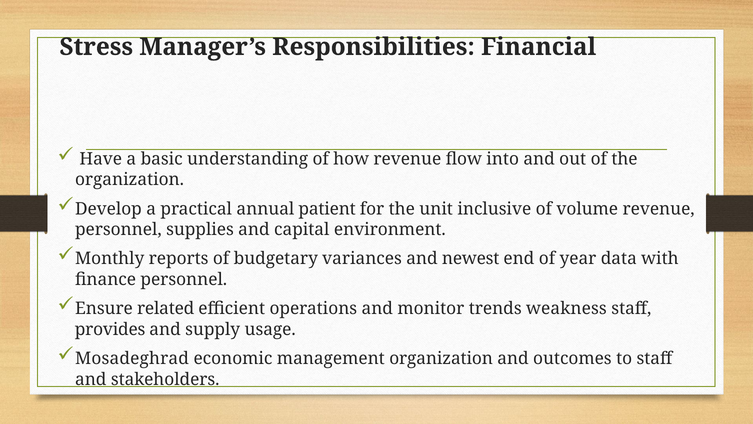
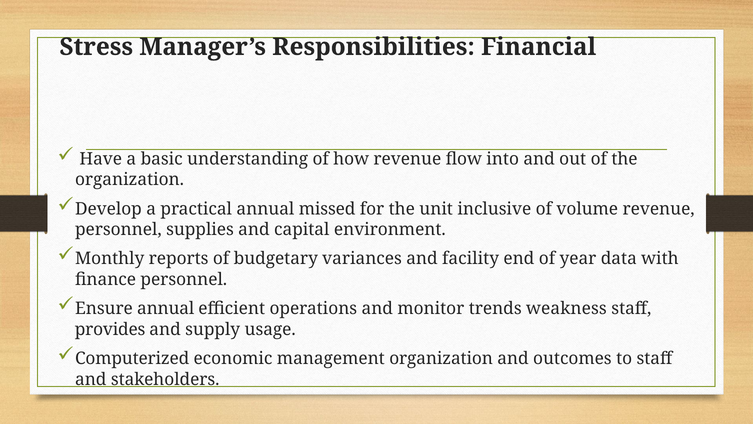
patient: patient -> missed (327, 209)
newest: newest -> facility (471, 259)
Ensure related: related -> annual (166, 308)
Mosadeghrad: Mosadeghrad -> Computerized (132, 358)
